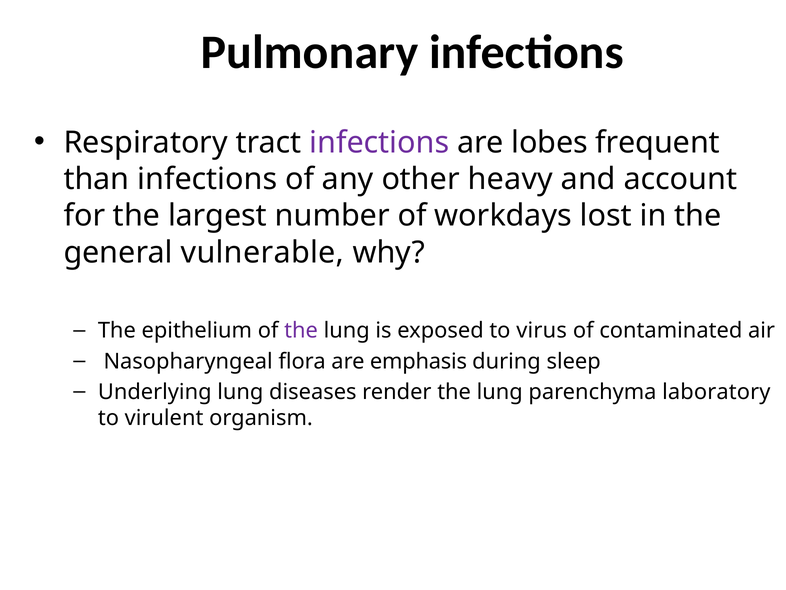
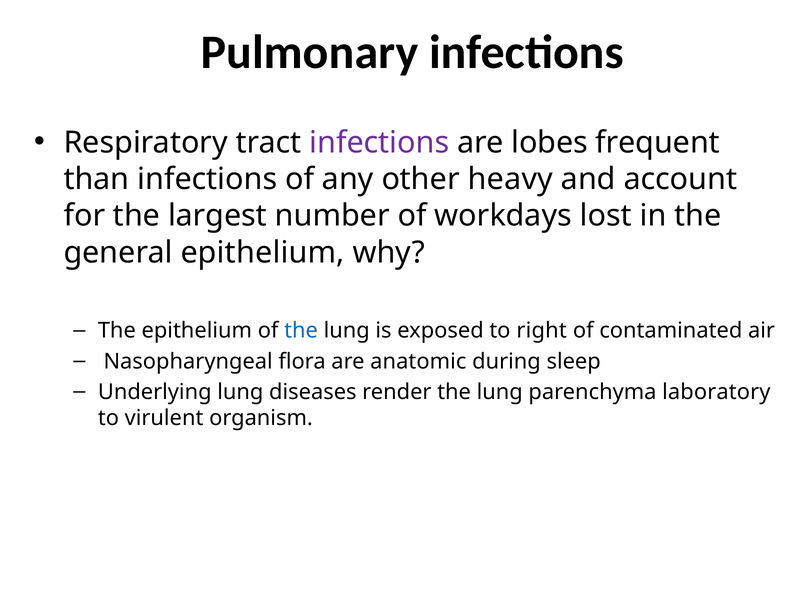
general vulnerable: vulnerable -> epithelium (263, 252)
the colour: purple -> blue (301, 330)
virus: virus -> right (542, 330)
emphasis: emphasis -> anatomic (418, 361)
